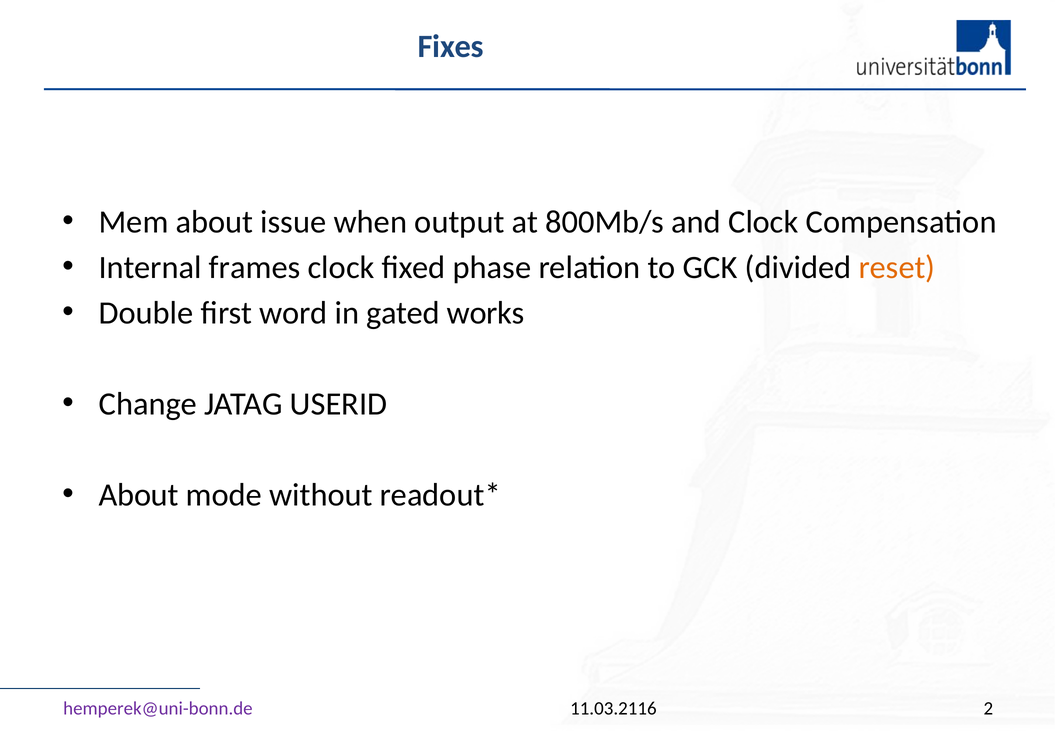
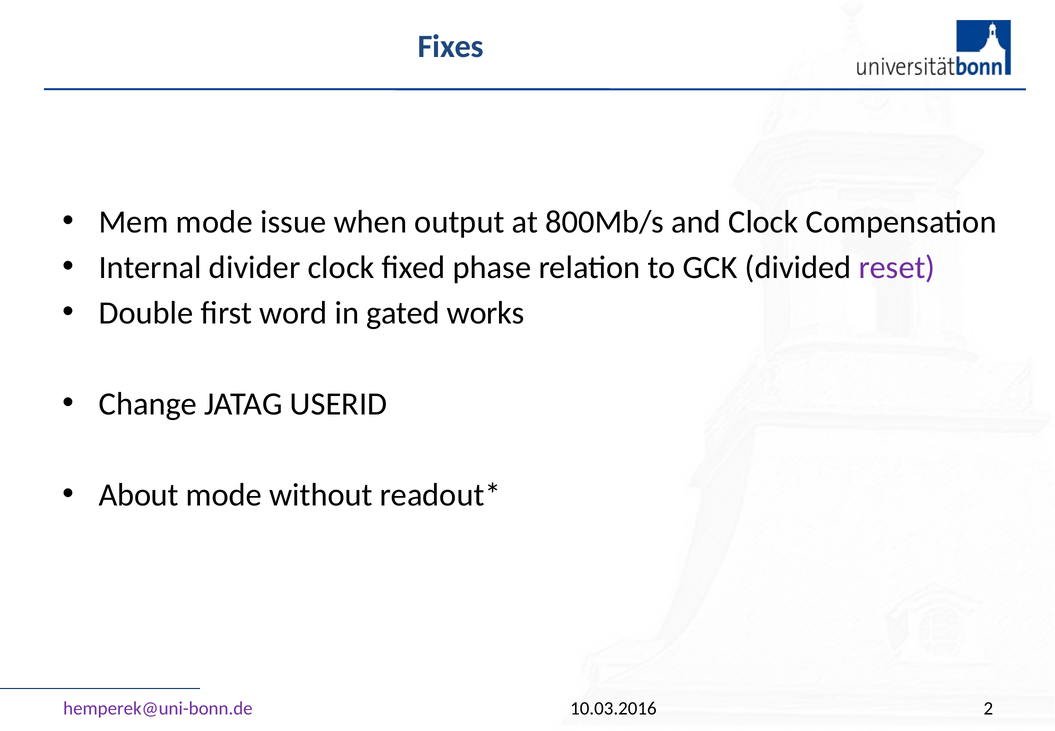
Mem about: about -> mode (214, 222)
frames: frames -> divider (255, 267)
reset colour: orange -> purple (897, 267)
11.03.2116: 11.03.2116 -> 10.03.2016 (613, 708)
